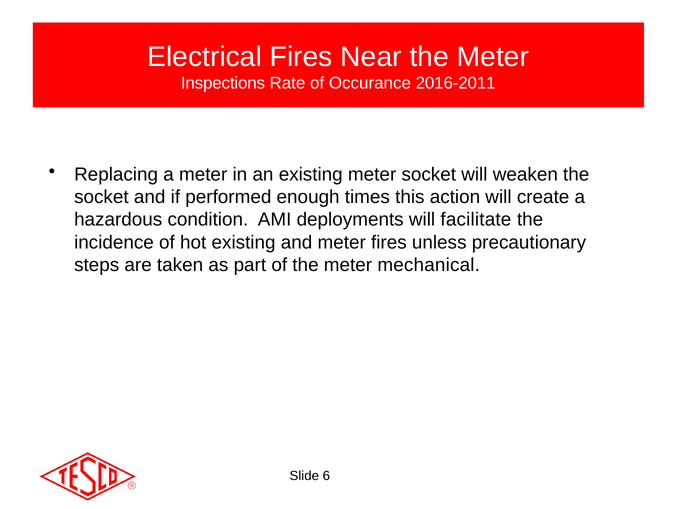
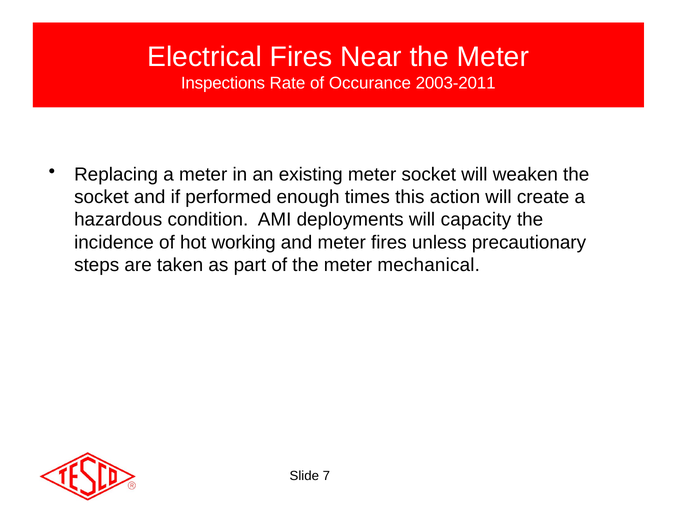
2016-2011: 2016-2011 -> 2003-2011 (456, 83)
facilitate: facilitate -> capacity (476, 220)
hot existing: existing -> working (244, 242)
6: 6 -> 7 (326, 476)
